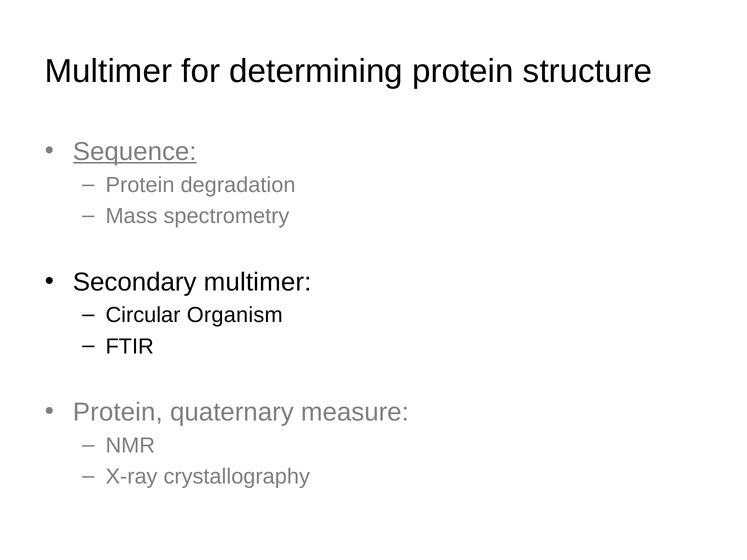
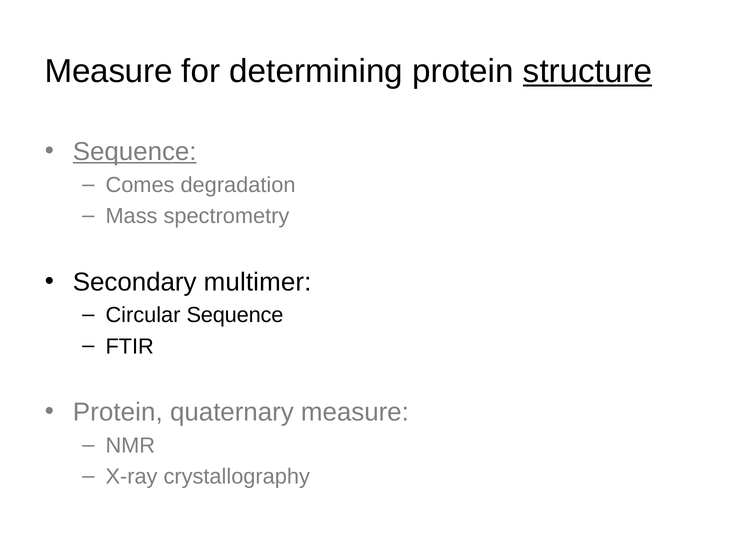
Multimer: Multimer -> Measure (109, 71)
structure underline: none -> present (588, 71)
Protein: Protein -> Comes (140, 185)
Circular Organism: Organism -> Sequence (235, 315)
